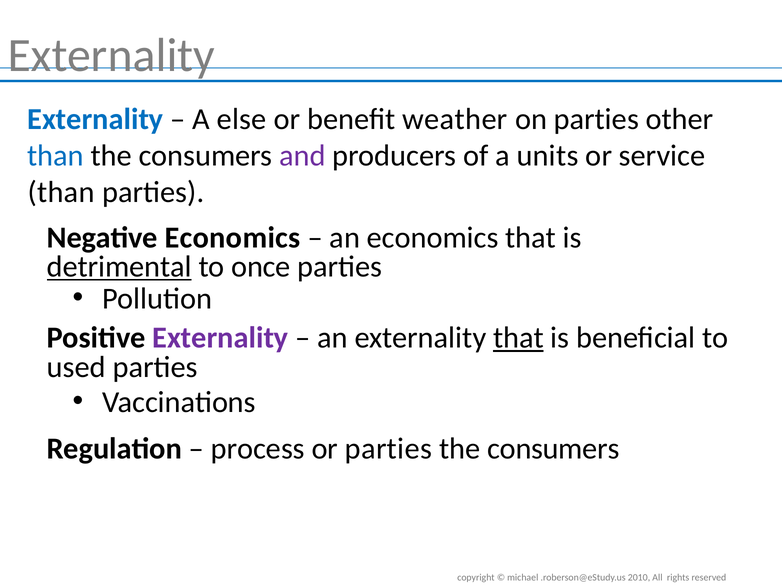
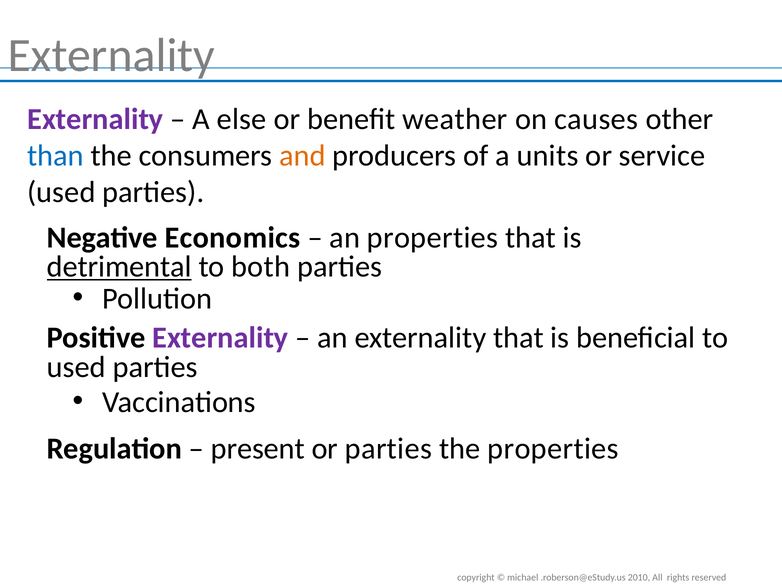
Externality colour: blue -> purple (95, 119)
on parties: parties -> causes (596, 119)
and colour: purple -> orange (302, 156)
than: than -> used (61, 192)
an economics: economics -> properties (433, 237)
once: once -> both (261, 266)
that underline: present -> none (518, 337)
process: process -> present (258, 448)
consumers: consumers -> properties (553, 448)
